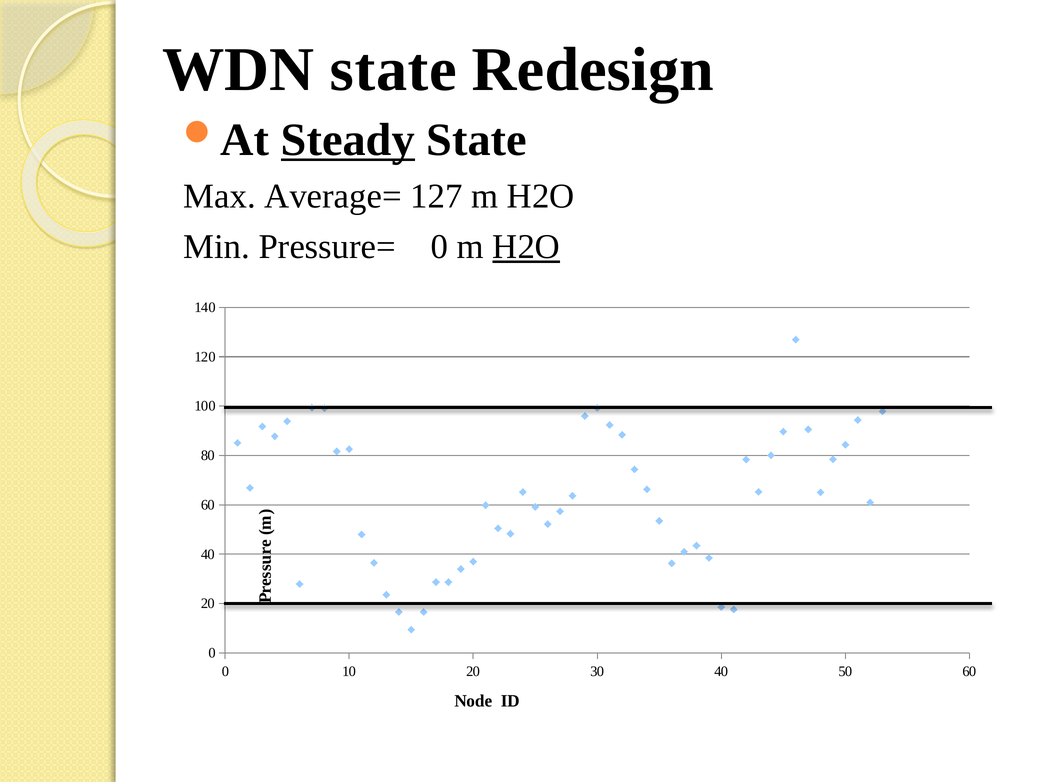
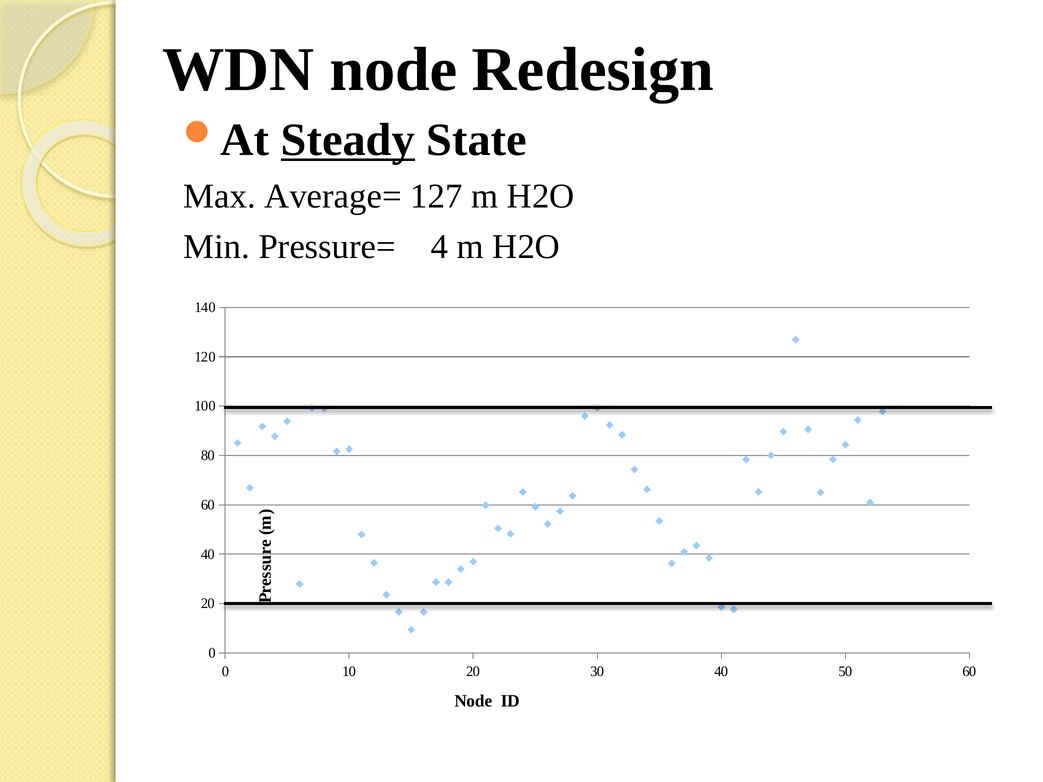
WDN state: state -> node (394, 70)
Pressure= 0: 0 -> 4 (439, 247)
H2O underline: present -> none (526, 247)
